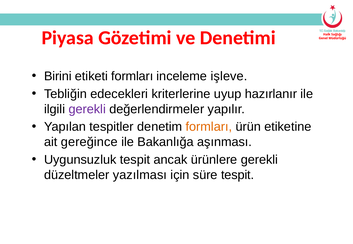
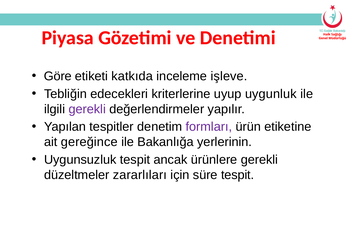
Birini: Birini -> Göre (58, 76)
etiketi formları: formları -> katkıda (132, 76)
hazırlanır: hazırlanır -> uygunluk (271, 94)
formları colour: orange -> purple (209, 127)
aşınması: aşınması -> yerlerinin (225, 142)
yazılması: yazılması -> zararlıları (140, 175)
